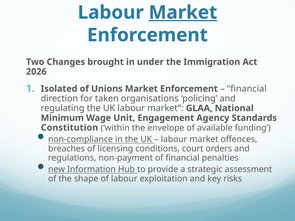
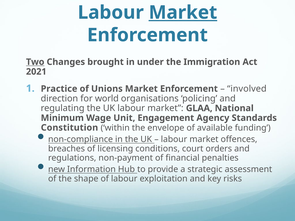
Two underline: none -> present (35, 62)
2026: 2026 -> 2021 (36, 72)
Isolated: Isolated -> Practice (59, 89)
financial: financial -> involved (247, 89)
taken: taken -> world (107, 99)
